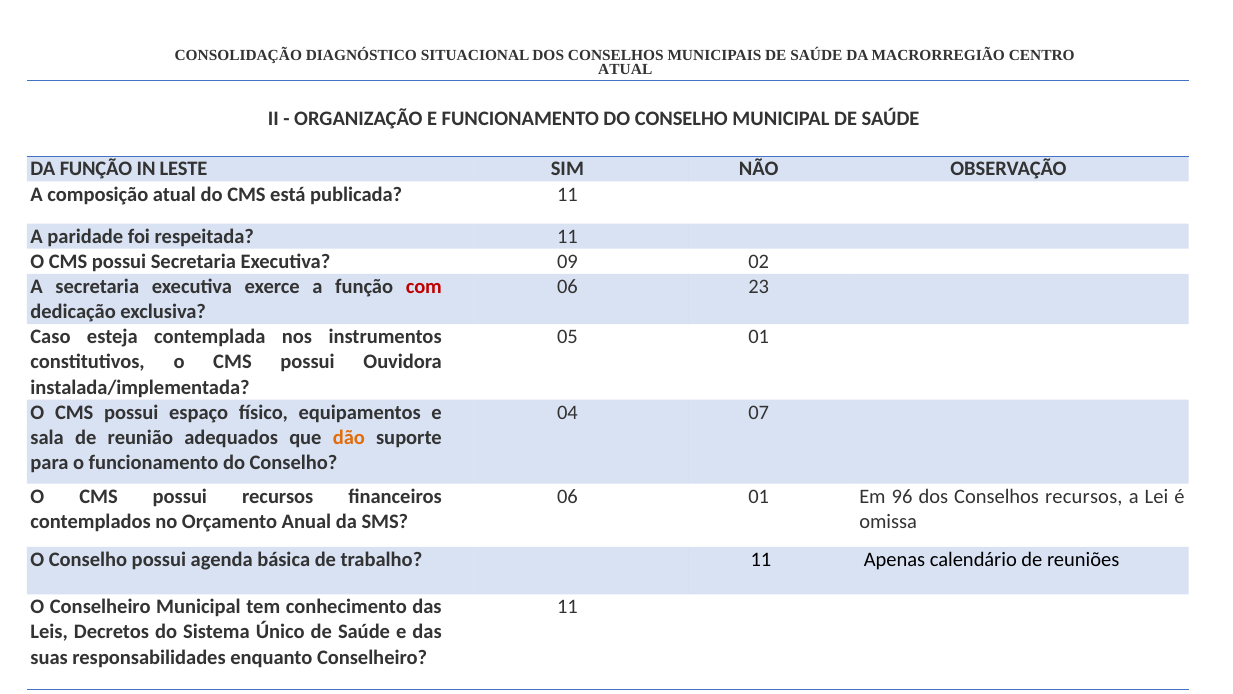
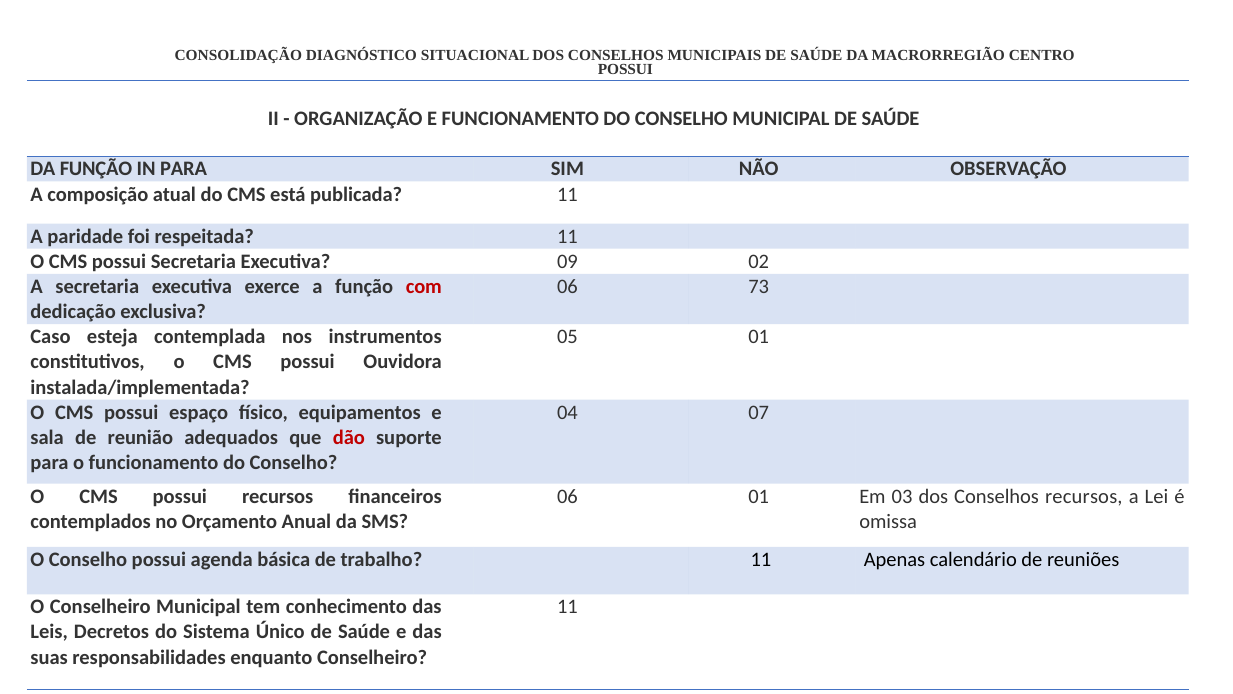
ATUAL: ATUAL -> POSSUI (625, 70)
IN LESTE: LESTE -> PARA (184, 169)
23: 23 -> 73 (759, 287)
dão colour: orange -> red (349, 437)
96: 96 -> 03 (902, 496)
